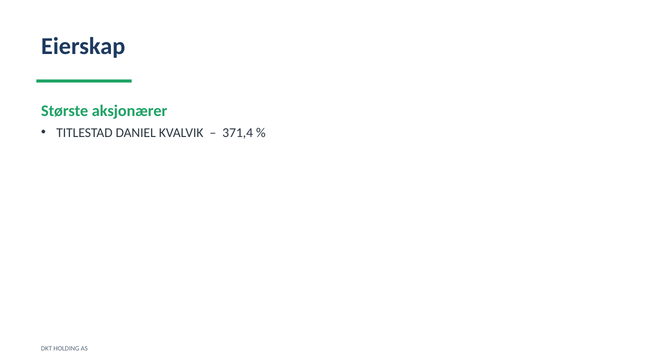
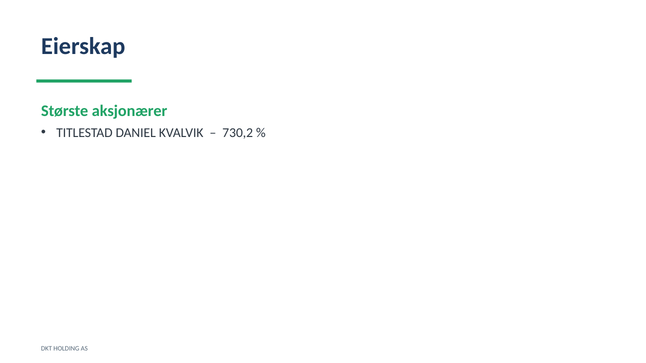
371,4: 371,4 -> 730,2 (238, 133)
